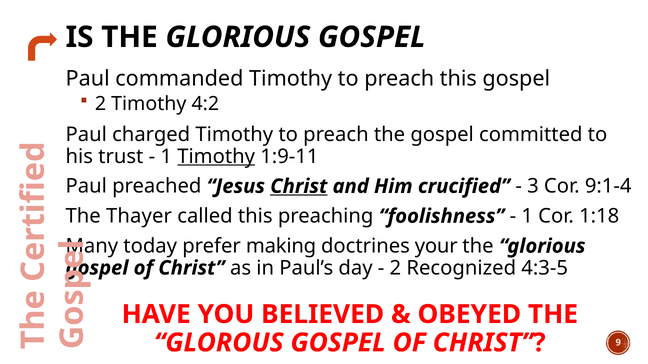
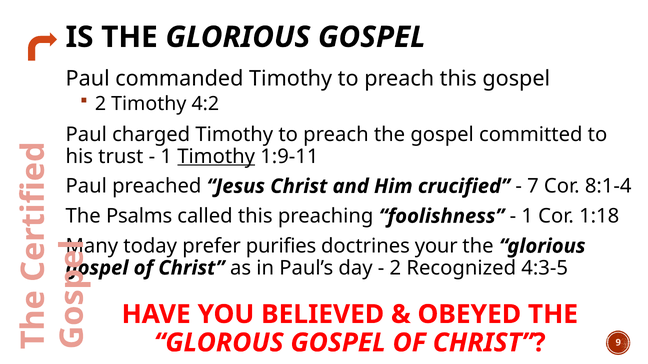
Christ underline: present -> none (299, 187)
3: 3 -> 7 (533, 187)
9:1-4: 9:1-4 -> 8:1-4 (608, 187)
Thayer: Thayer -> Psalms (139, 216)
making: making -> purifies (281, 246)
